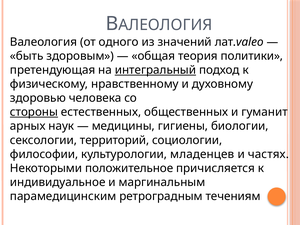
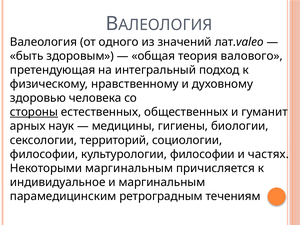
политики: политики -> валового (252, 56)
интегральный underline: present -> none (155, 70)
культурологии младенцев: младенцев -> философии (202, 154)
Некоторыми положительное: положительное -> маргинальным (129, 168)
